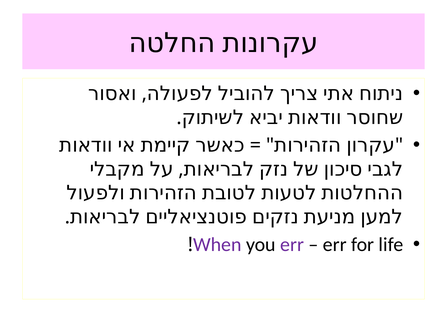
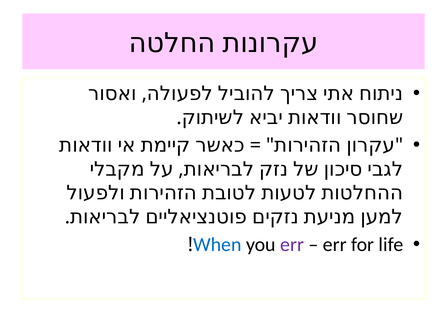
When colour: purple -> blue (217, 245)
